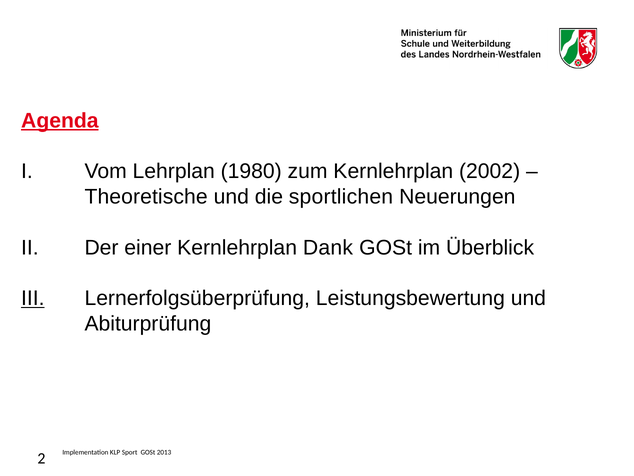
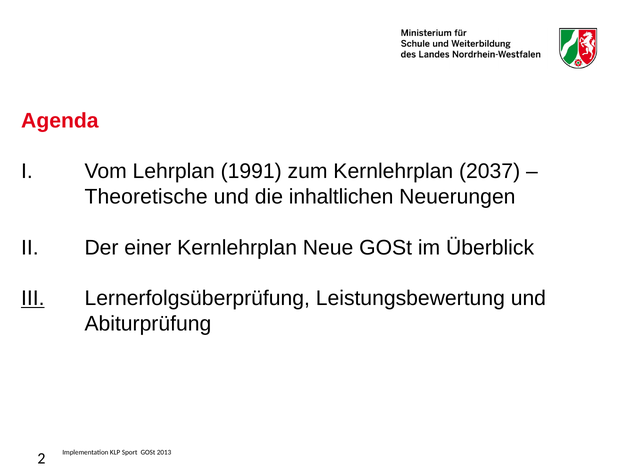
Agenda underline: present -> none (60, 121)
1980: 1980 -> 1991 (251, 171)
2002: 2002 -> 2037 (490, 171)
sportlichen: sportlichen -> inhaltlichen (341, 197)
Dank: Dank -> Neue (328, 247)
